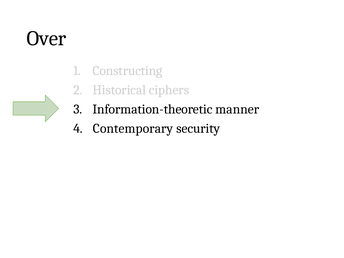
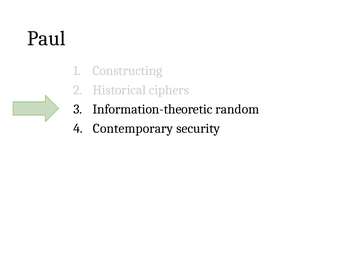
Over: Over -> Paul (46, 39)
manner: manner -> random (237, 109)
